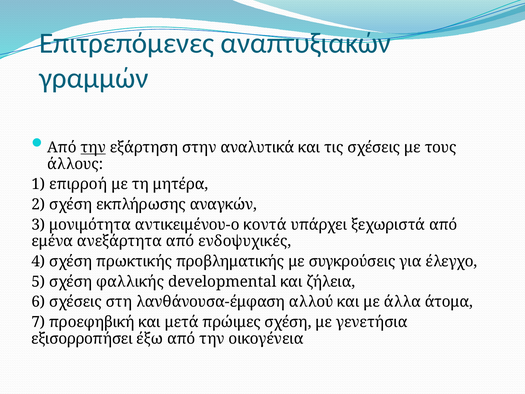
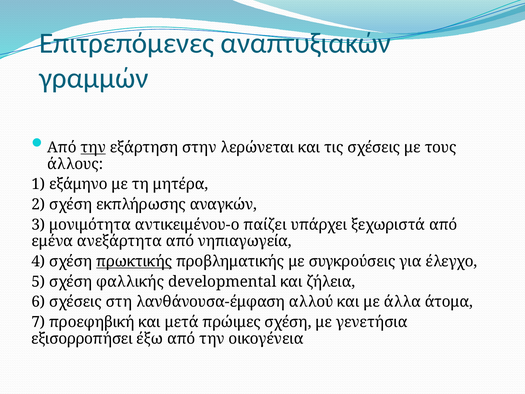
αναλυτικά: αναλυτικά -> λερώνεται (257, 147)
επιρροή: επιρροή -> εξάμηνο (78, 184)
κοντά: κοντά -> παίζει (265, 225)
ενδοψυχικές: ενδοψυχικές -> νηπιαγωγεία (245, 241)
πρωκτικής underline: none -> present (134, 261)
